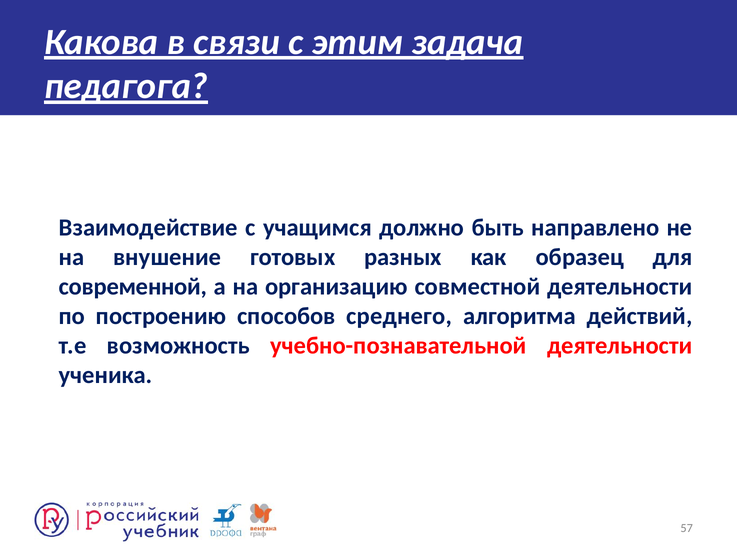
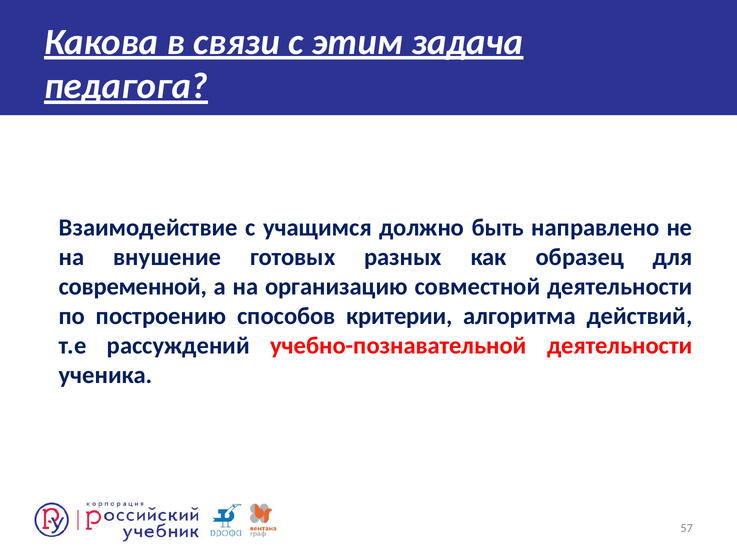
среднего: среднего -> критерии (399, 316)
возможность: возможность -> рассуждений (178, 346)
